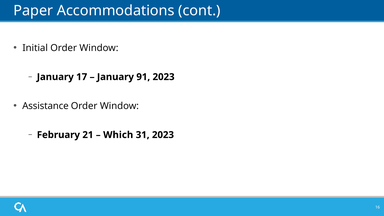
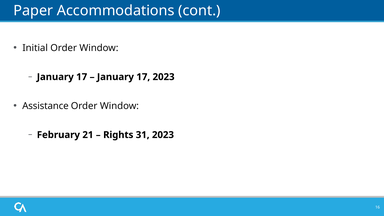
91: 91 -> 17 (143, 77)
Which: Which -> Rights (118, 135)
